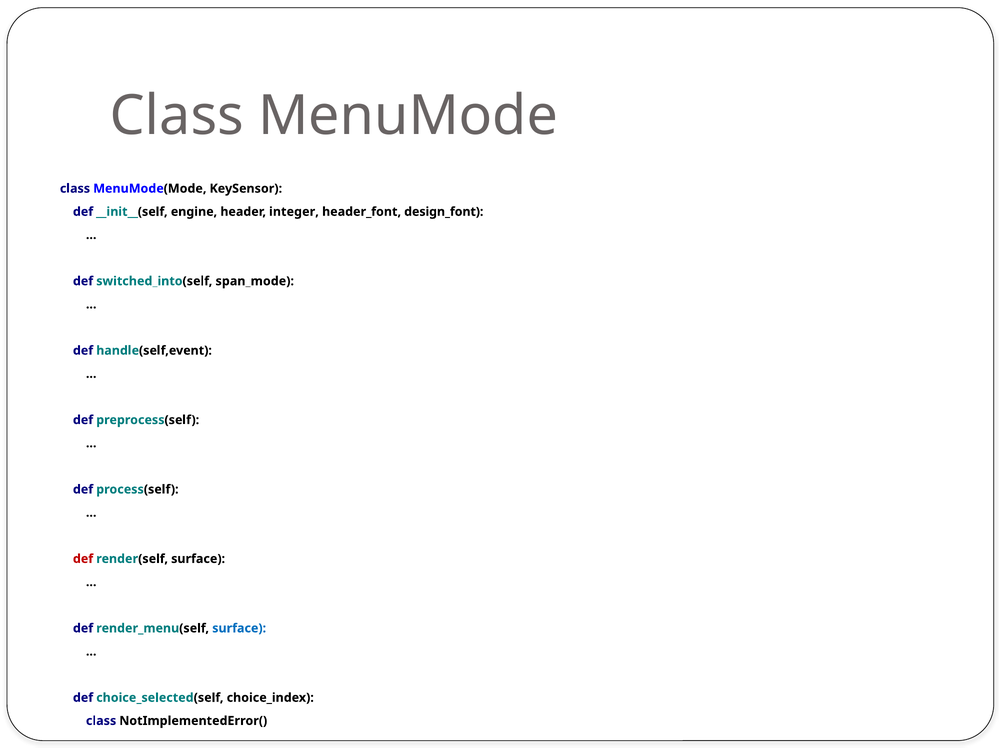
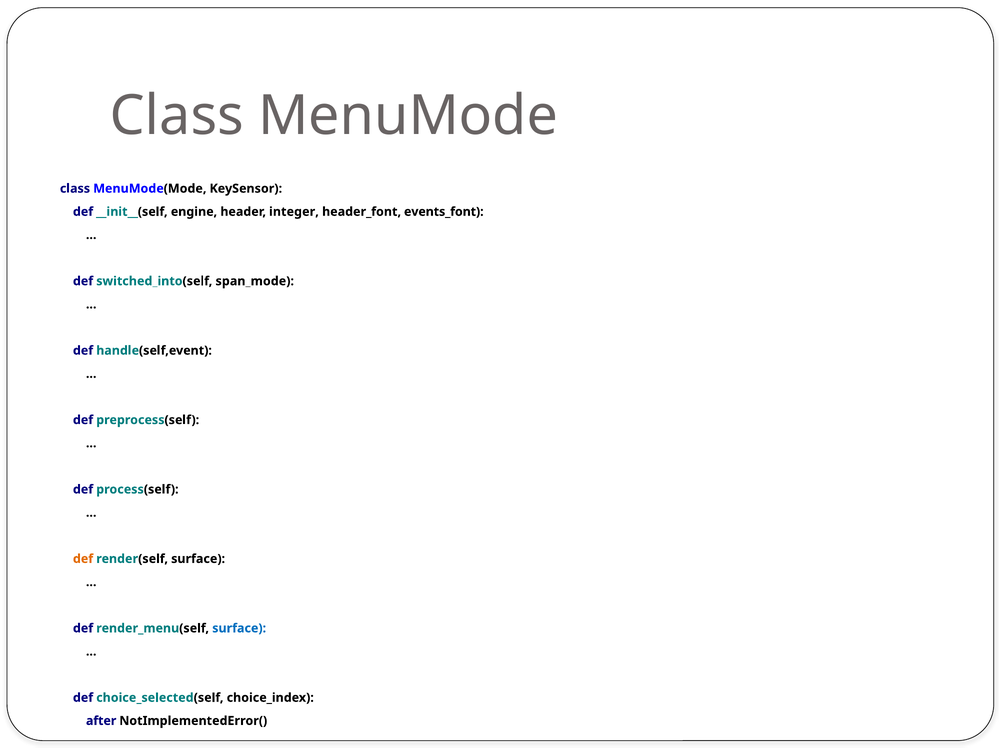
design_font: design_font -> events_font (444, 212)
def colour: red -> orange (83, 559)
class: class -> after (101, 721)
